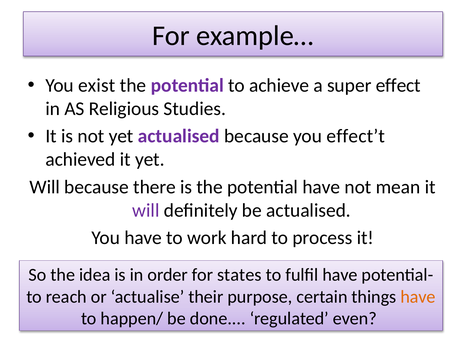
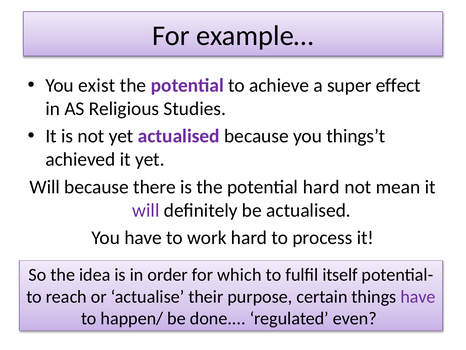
effect’t: effect’t -> things’t (356, 136)
potential have: have -> hard (321, 187)
states: states -> which (239, 275)
fulfil have: have -> itself (340, 275)
have colour: orange -> purple (418, 296)
